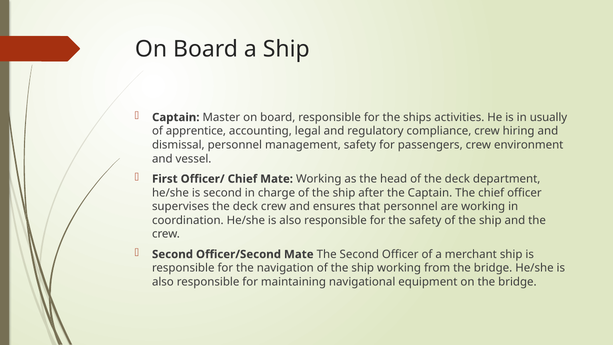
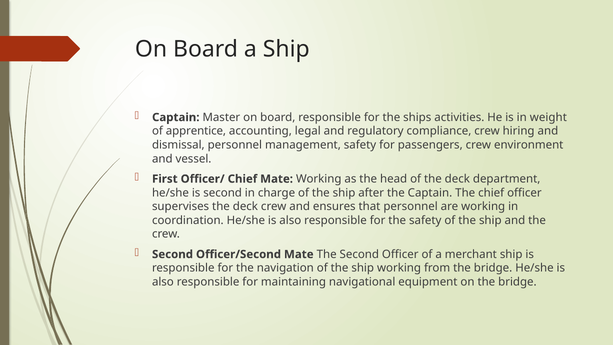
usually: usually -> weight (548, 117)
